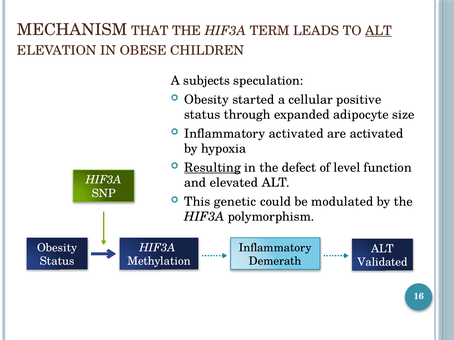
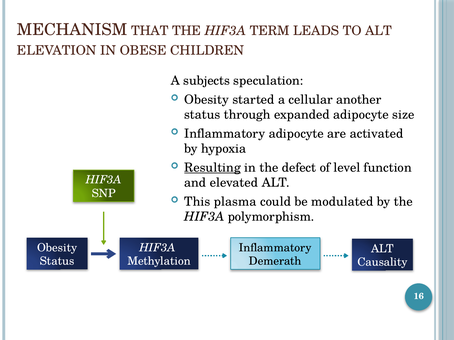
ALT underline: present -> none (379, 31)
positive: positive -> another (359, 100)
Inflammatory activated: activated -> adipocyte (296, 134)
genetic: genetic -> plasma (235, 202)
Validated: Validated -> Causality (383, 263)
